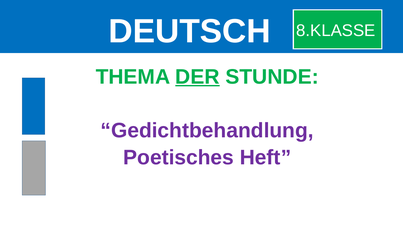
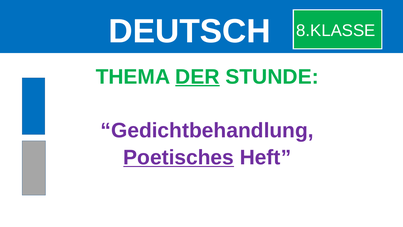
Poetisches underline: none -> present (179, 157)
